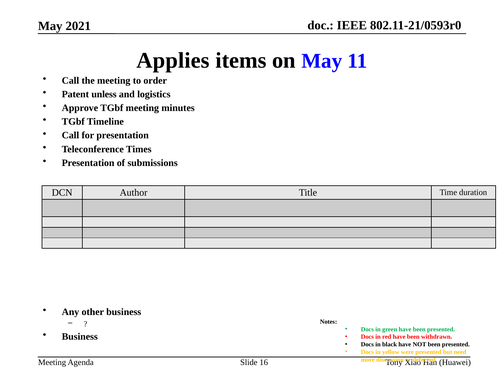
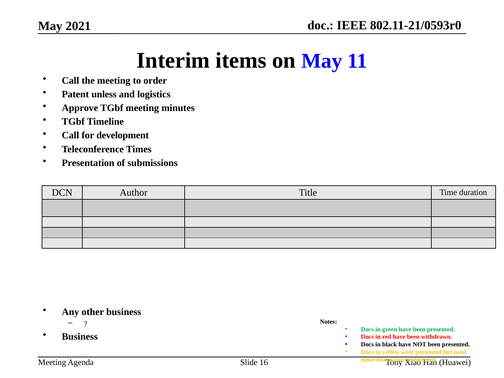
Applies: Applies -> Interim (173, 60)
for presentation: presentation -> development (123, 135)
